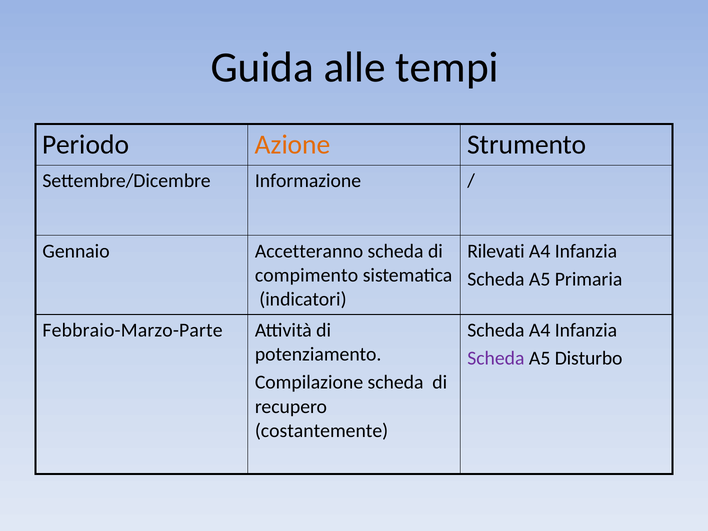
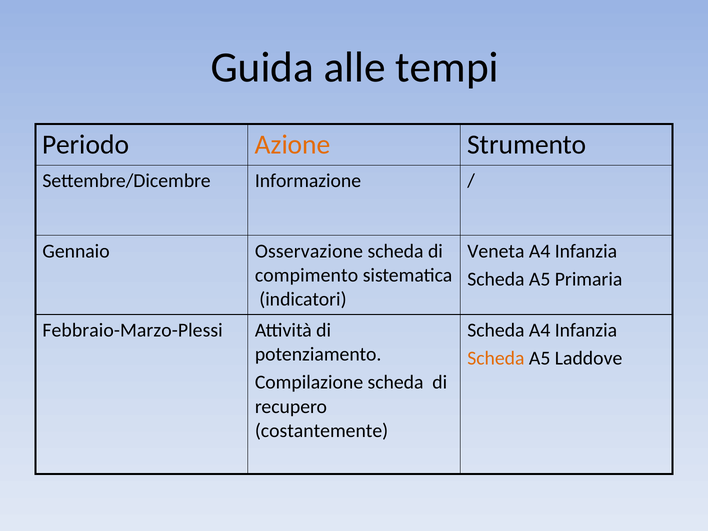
Accetteranno: Accetteranno -> Osservazione (309, 251)
Rilevati: Rilevati -> Veneta (496, 251)
Febbraio-Marzo-Parte: Febbraio-Marzo-Parte -> Febbraio-Marzo-Plessi (133, 330)
Scheda colour: purple -> orange (496, 358)
Disturbo: Disturbo -> Laddove (589, 358)
